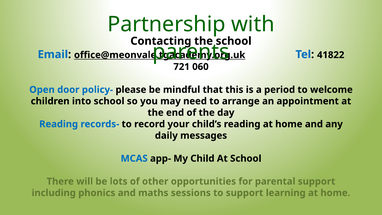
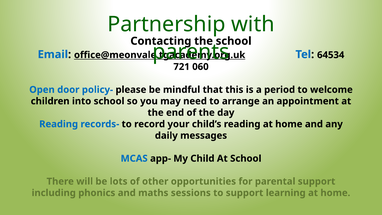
41822: 41822 -> 64534 (331, 55)
